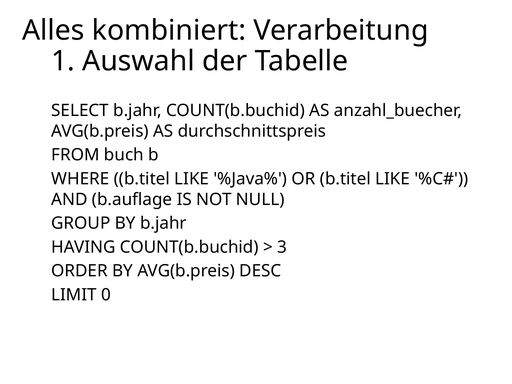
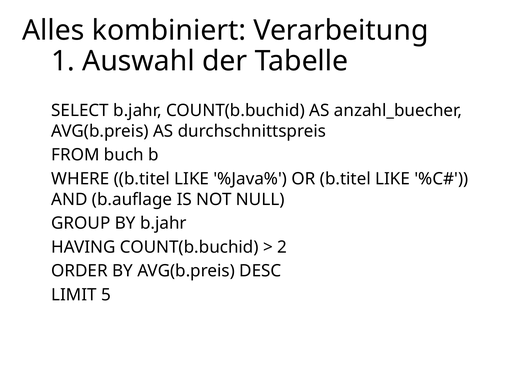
3: 3 -> 2 (282, 247)
0: 0 -> 5 (106, 295)
